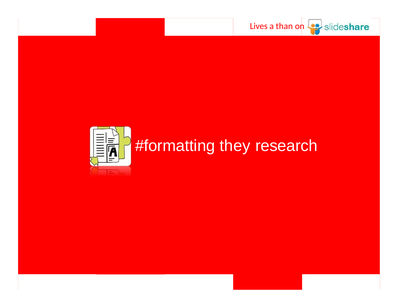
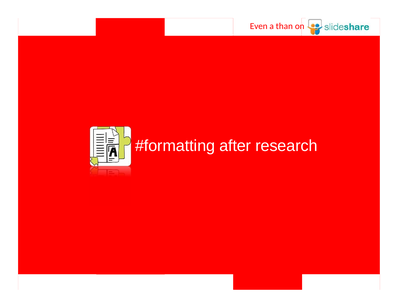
Lives: Lives -> Even (259, 26)
they: they -> after (235, 146)
